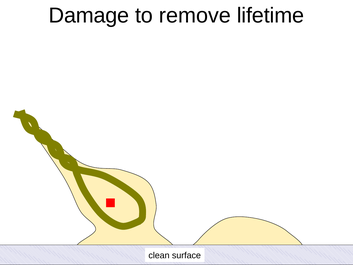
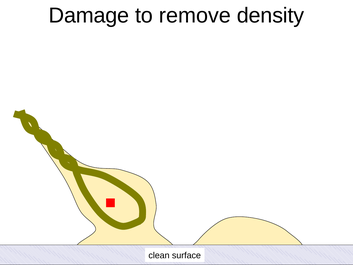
lifetime: lifetime -> density (270, 16)
